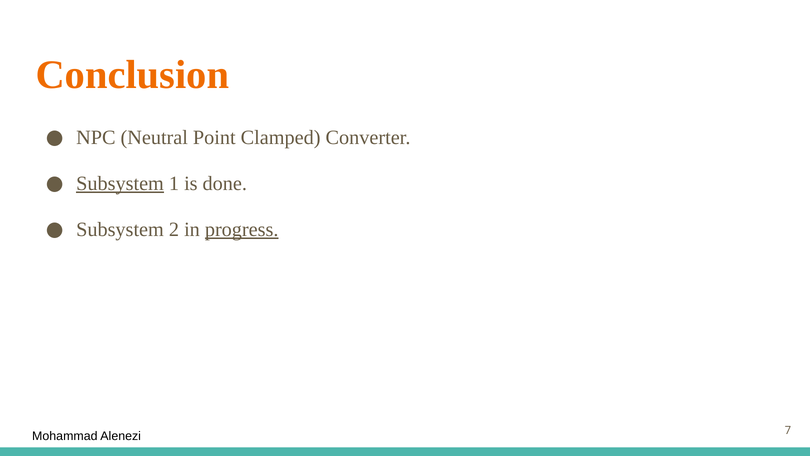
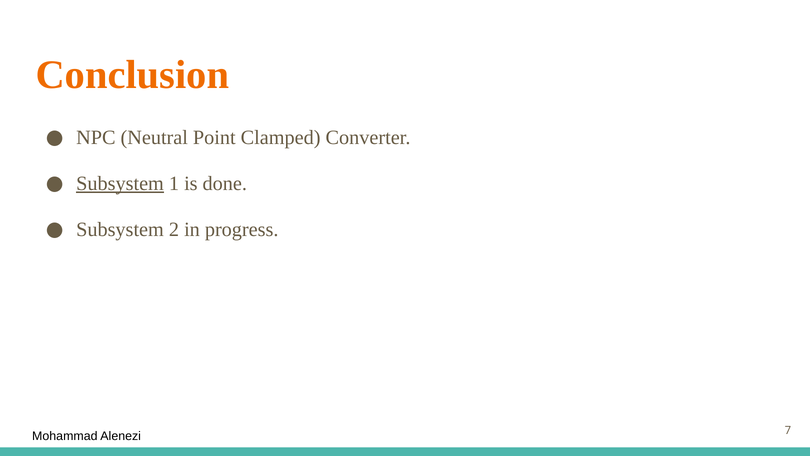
progress underline: present -> none (242, 229)
